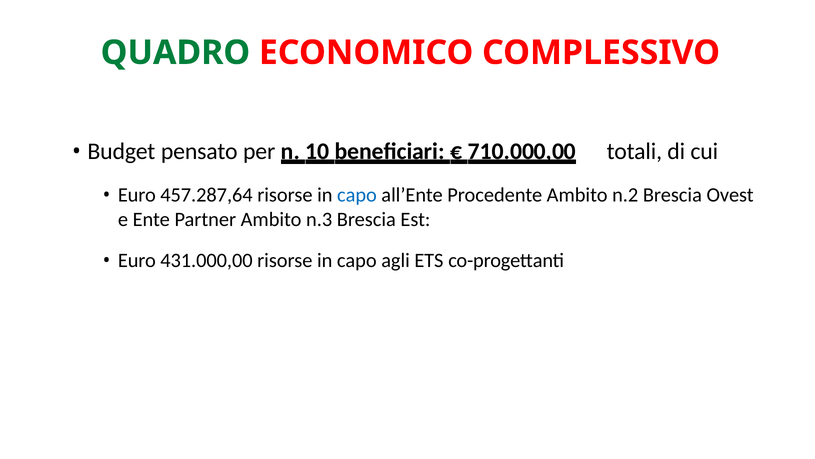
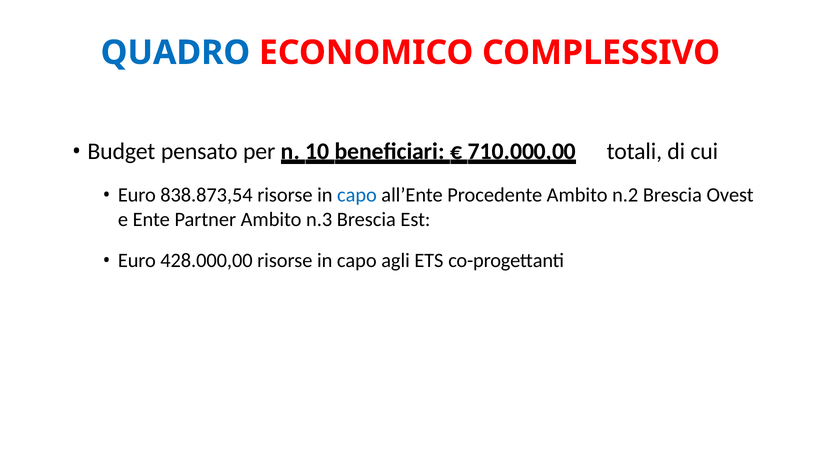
QUADRO colour: green -> blue (175, 53)
457.287,64: 457.287,64 -> 838.873,54 (206, 195)
431.000,00: 431.000,00 -> 428.000,00 (206, 260)
